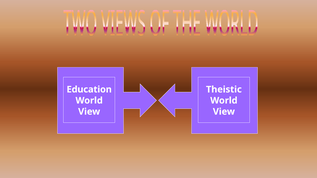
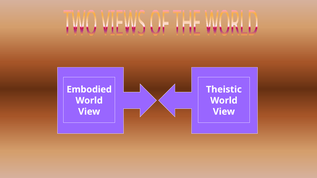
Education: Education -> Embodied (89, 90)
